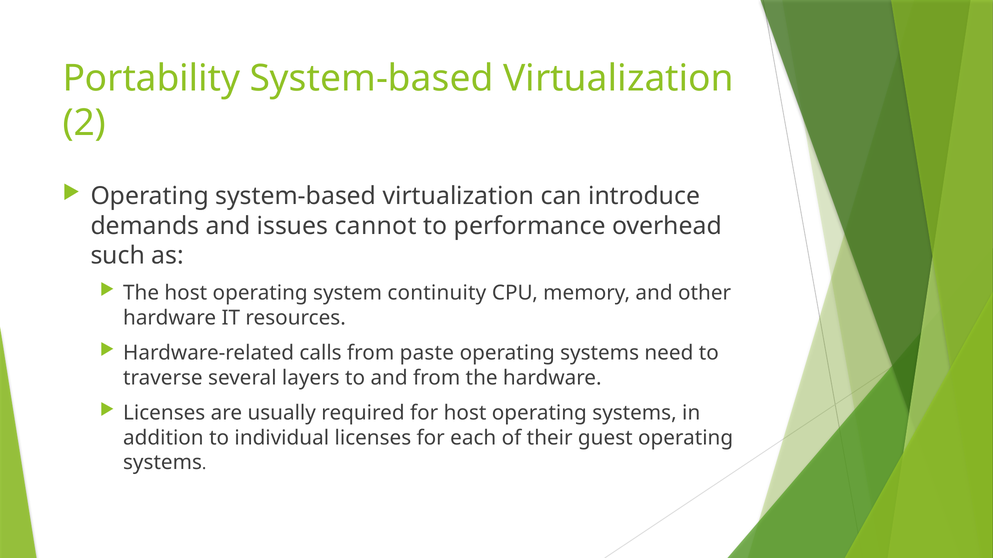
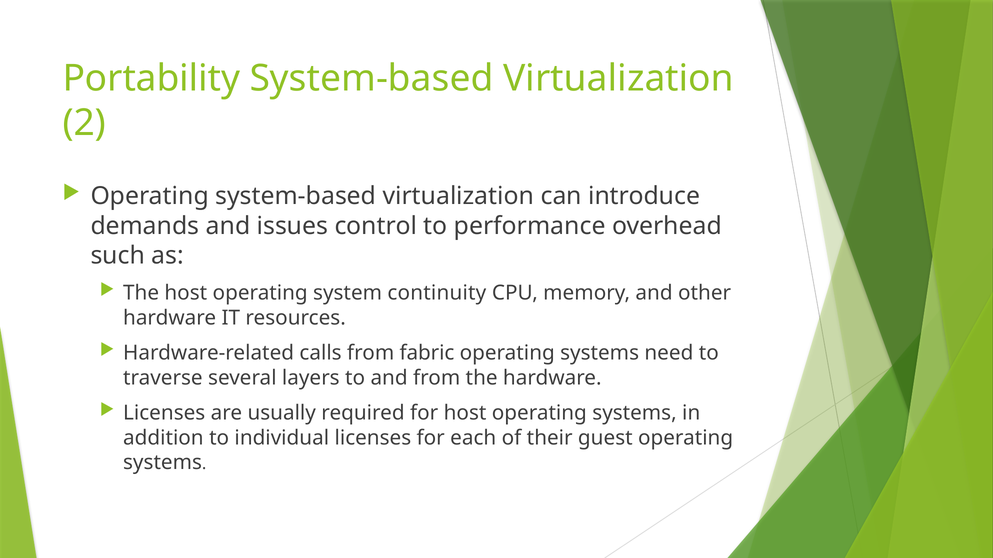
cannot: cannot -> control (376, 226)
paste: paste -> fabric (427, 353)
